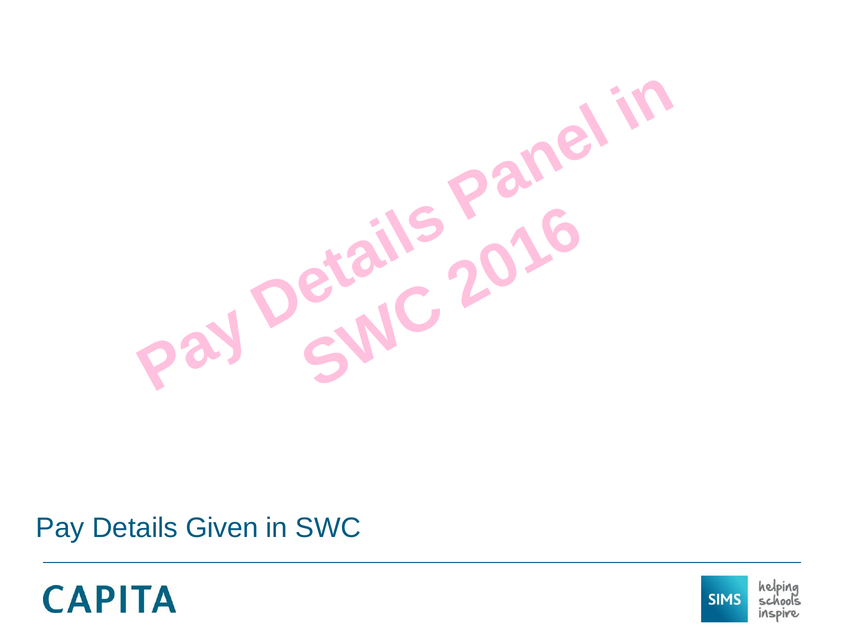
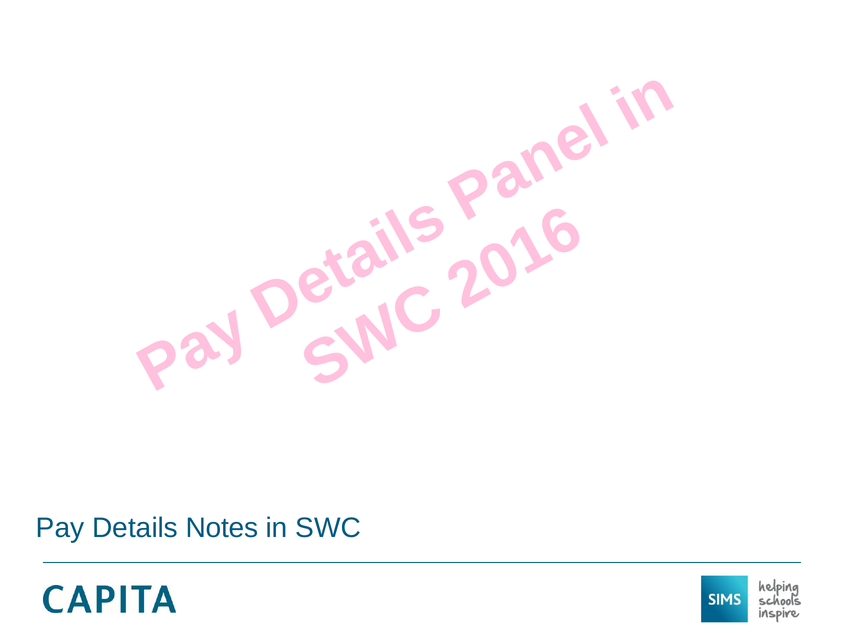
Given: Given -> Notes (222, 528)
